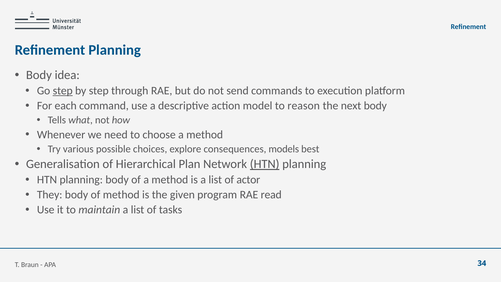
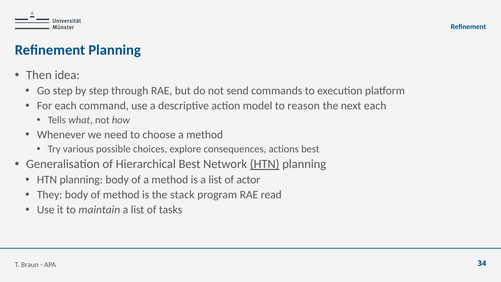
Body: Body -> Then (39, 75)
step underline: present -> none (63, 91)
next body: body -> each (375, 106)
models: models -> actions (284, 149)
Hierarchical Plan: Plan -> Best (190, 164)
given: given -> stack (182, 195)
